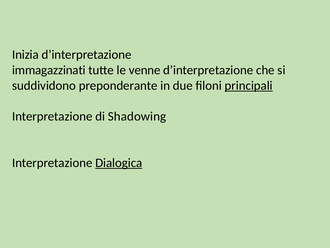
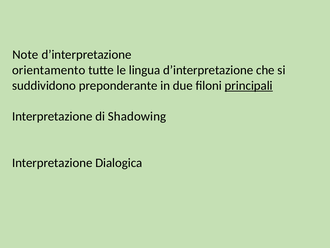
Inizia: Inizia -> Note (25, 55)
immagazzinati: immagazzinati -> orientamento (49, 70)
venne: venne -> lingua (145, 70)
Dialogica underline: present -> none (119, 162)
